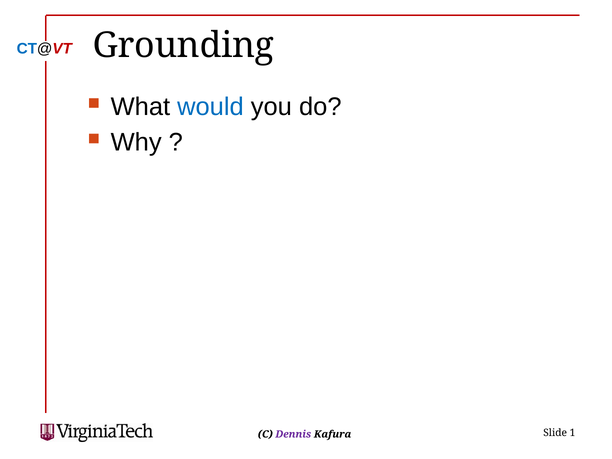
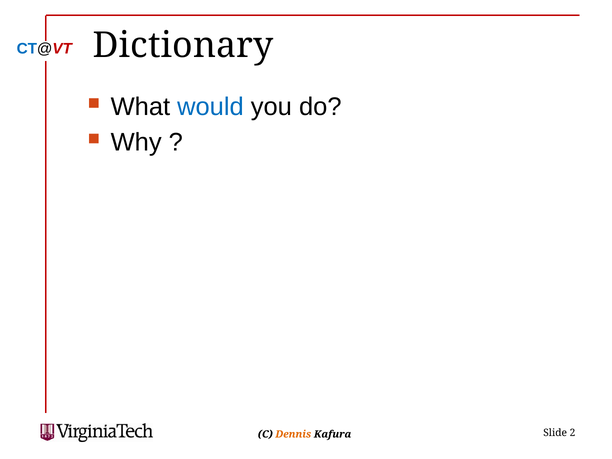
Grounding: Grounding -> Dictionary (183, 46)
1: 1 -> 2 (573, 433)
Dennis colour: purple -> orange (293, 434)
